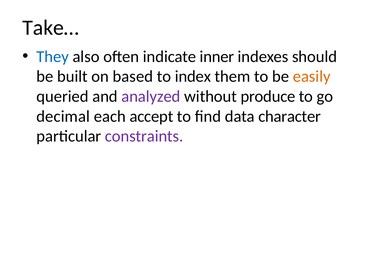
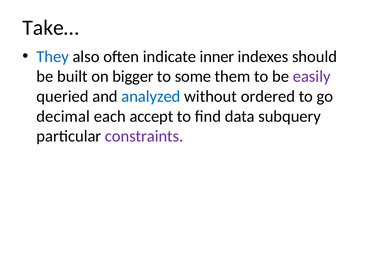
based: based -> bigger (133, 76)
index: index -> some (193, 76)
easily colour: orange -> purple (312, 76)
analyzed colour: purple -> blue (151, 96)
produce: produce -> ordered (268, 96)
character: character -> subquery (290, 116)
